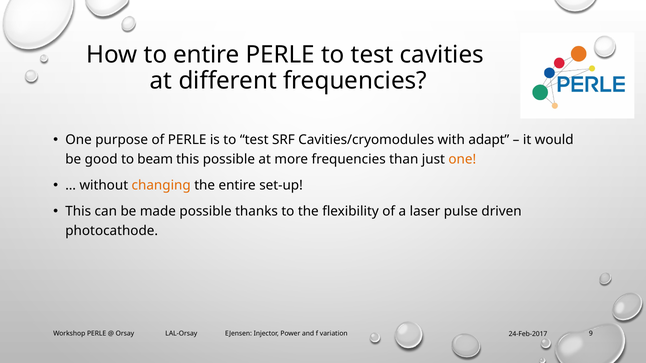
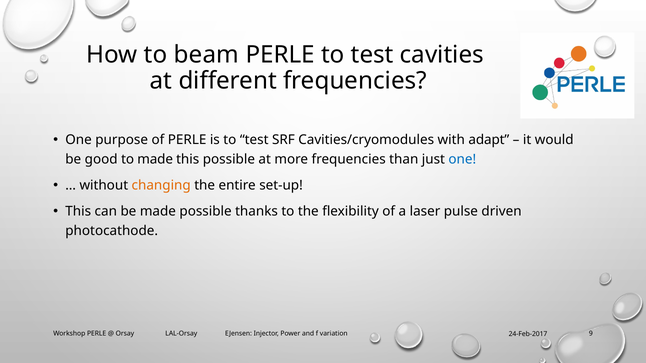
to entire: entire -> beam (206, 55)
to beam: beam -> made (155, 159)
one colour: orange -> blue (462, 159)
